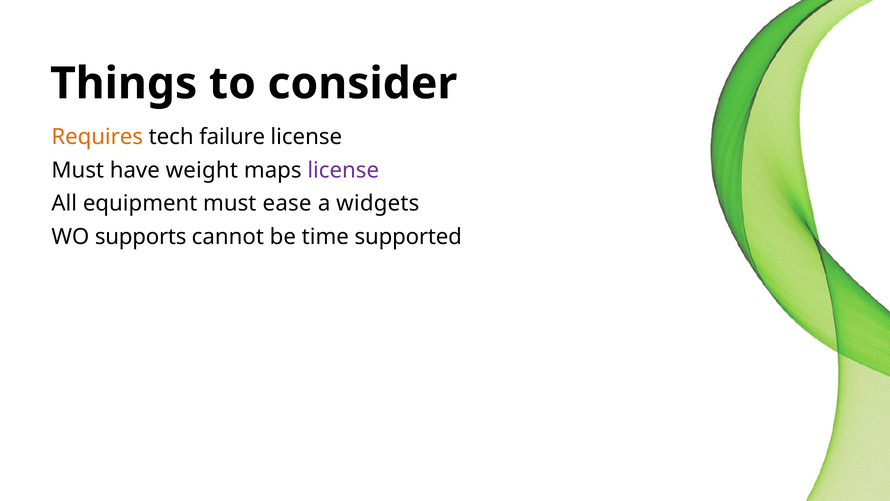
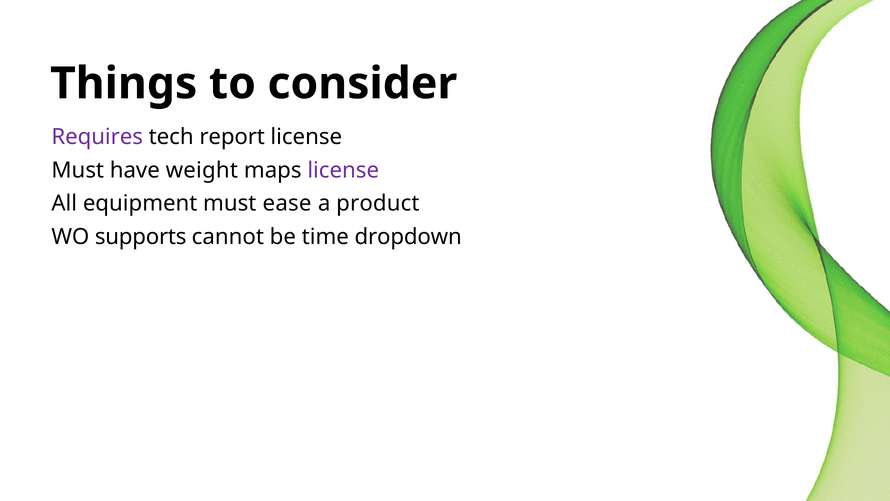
Requires colour: orange -> purple (97, 137)
failure: failure -> report (232, 137)
widgets: widgets -> product (378, 203)
supported: supported -> dropdown (408, 237)
